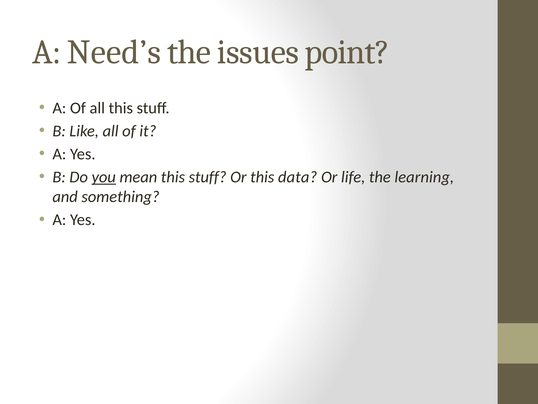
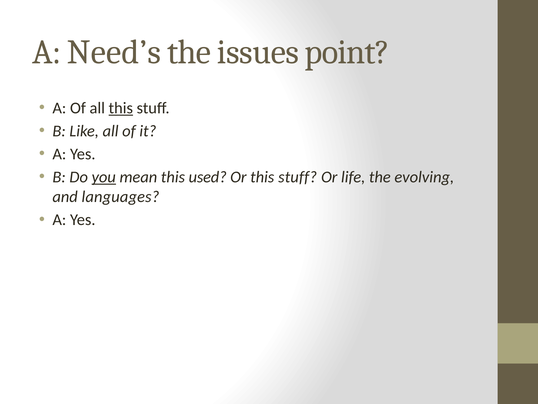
this underline: none -> present (121, 108)
mean this stuff: stuff -> used (208, 177)
Or this data: data -> stuff (298, 177)
learning: learning -> evolving (424, 177)
something: something -> languages (120, 197)
